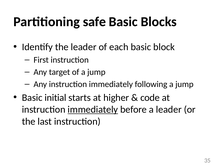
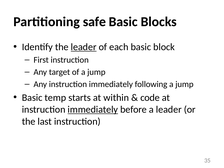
leader underline: none -> present (84, 47)
initial: initial -> temp (55, 98)
higher: higher -> within (116, 98)
